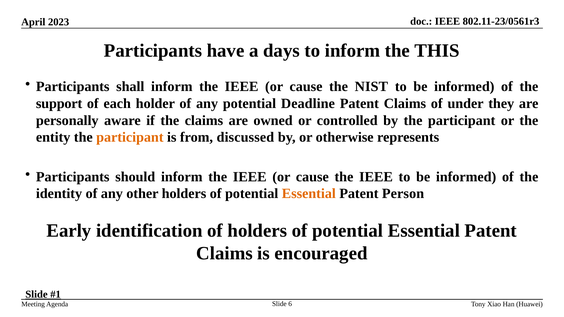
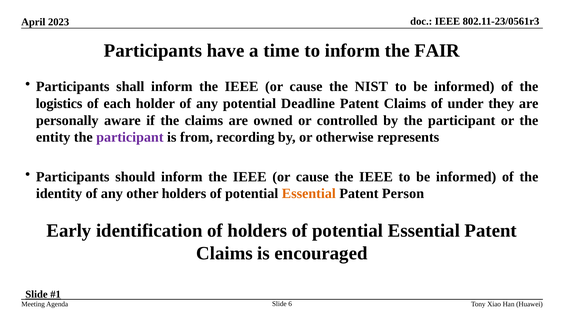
days: days -> time (281, 51)
THIS: THIS -> FAIR (437, 51)
support: support -> logistics (59, 104)
participant colour: orange -> purple (130, 137)
discussed: discussed -> recording (245, 137)
